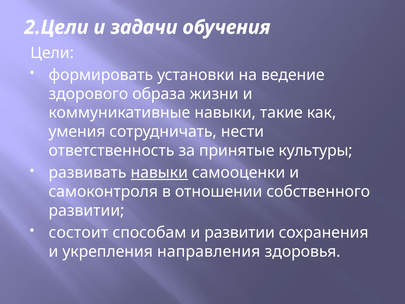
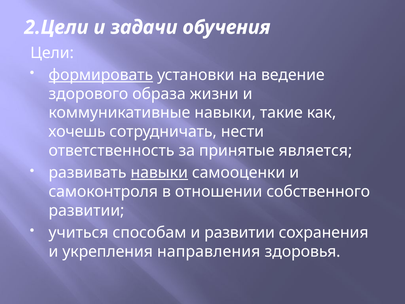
формировать underline: none -> present (101, 75)
умения: умения -> хочешь (77, 132)
культуры: культуры -> является (315, 151)
состоит: состоит -> учиться (79, 232)
